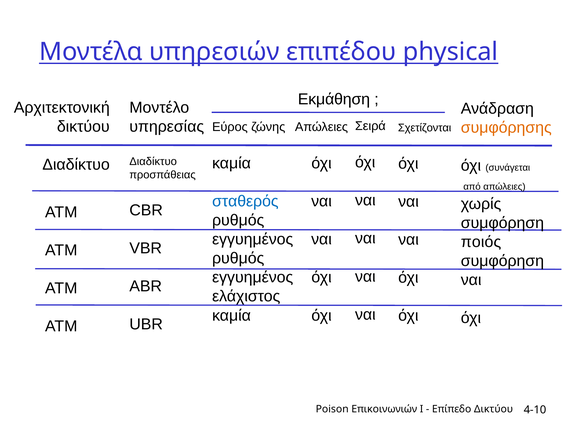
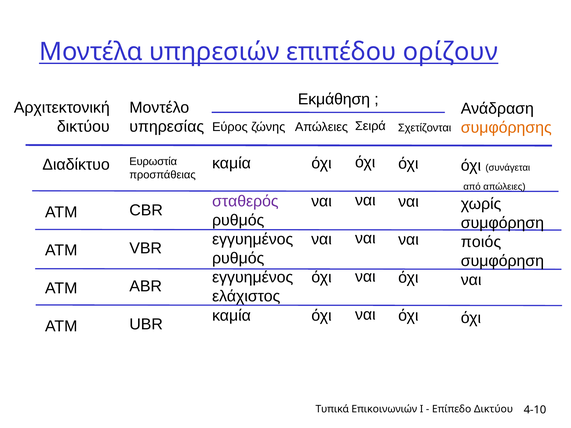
physical: physical -> ορίζουν (450, 52)
Διαδίκτυο: Διαδίκτυο -> Ευρωστία (153, 161)
σταθερός colour: blue -> purple (245, 201)
Poison: Poison -> Τυπικά (332, 409)
